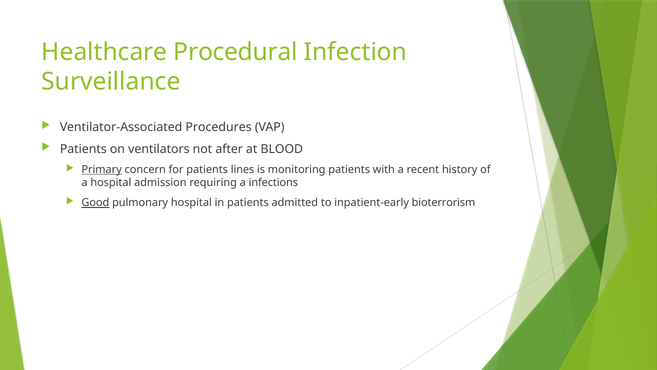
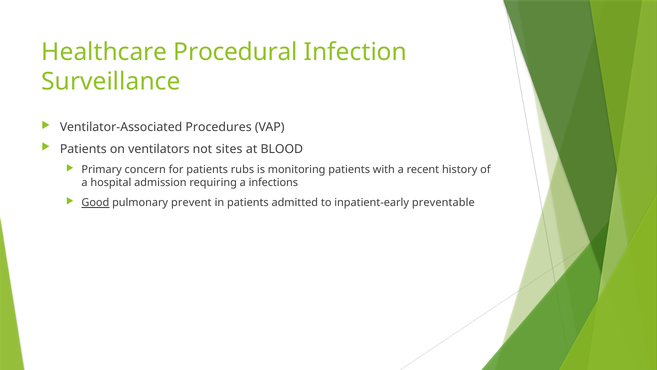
after: after -> sites (229, 149)
Primary underline: present -> none (102, 169)
lines: lines -> rubs (242, 169)
pulmonary hospital: hospital -> prevent (191, 203)
bioterrorism: bioterrorism -> preventable (443, 203)
